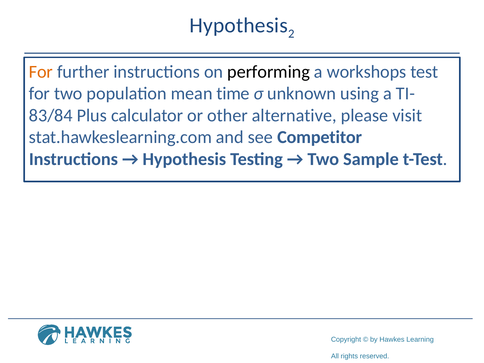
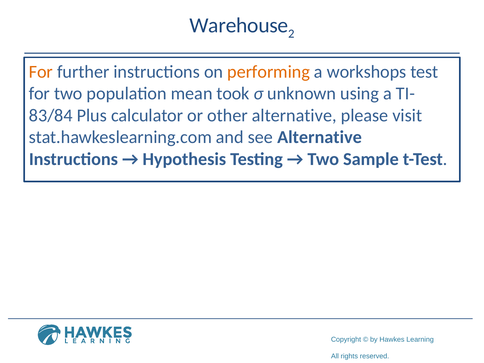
Hypothesis: Hypothesis -> Warehouse (239, 25)
performing colour: black -> orange (269, 72)
time: time -> took (233, 94)
see Competitor: Competitor -> Alternative (320, 137)
